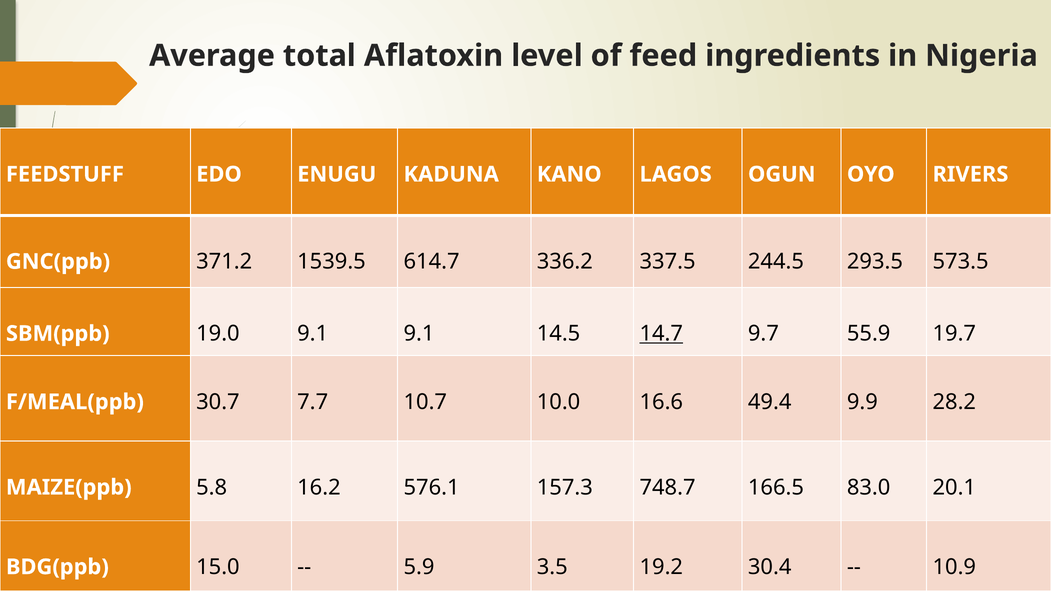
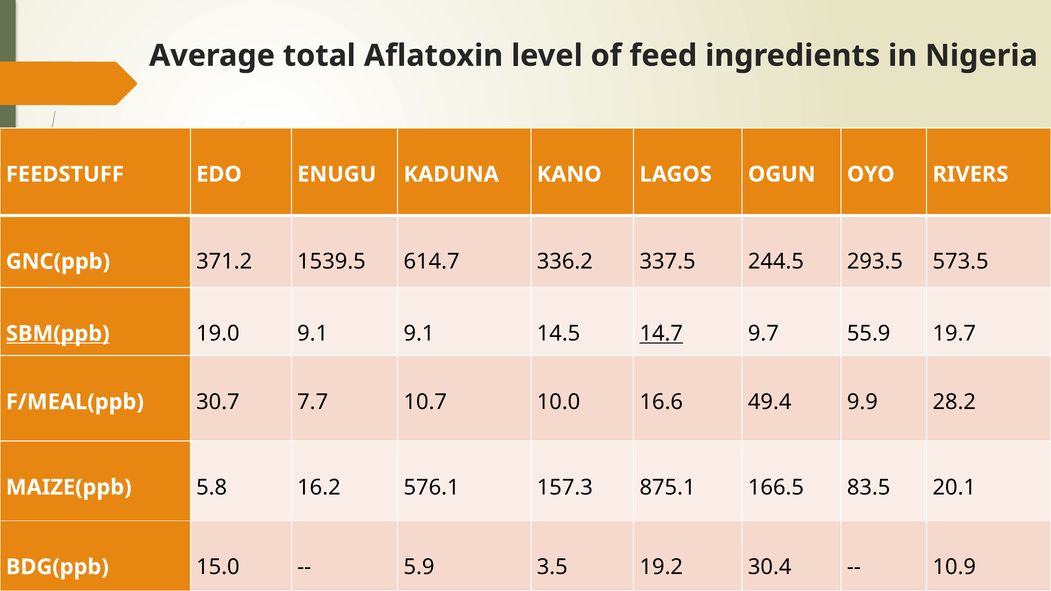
SBM(ppb underline: none -> present (58, 334)
748.7: 748.7 -> 875.1 (668, 487)
83.0: 83.0 -> 83.5 (869, 487)
